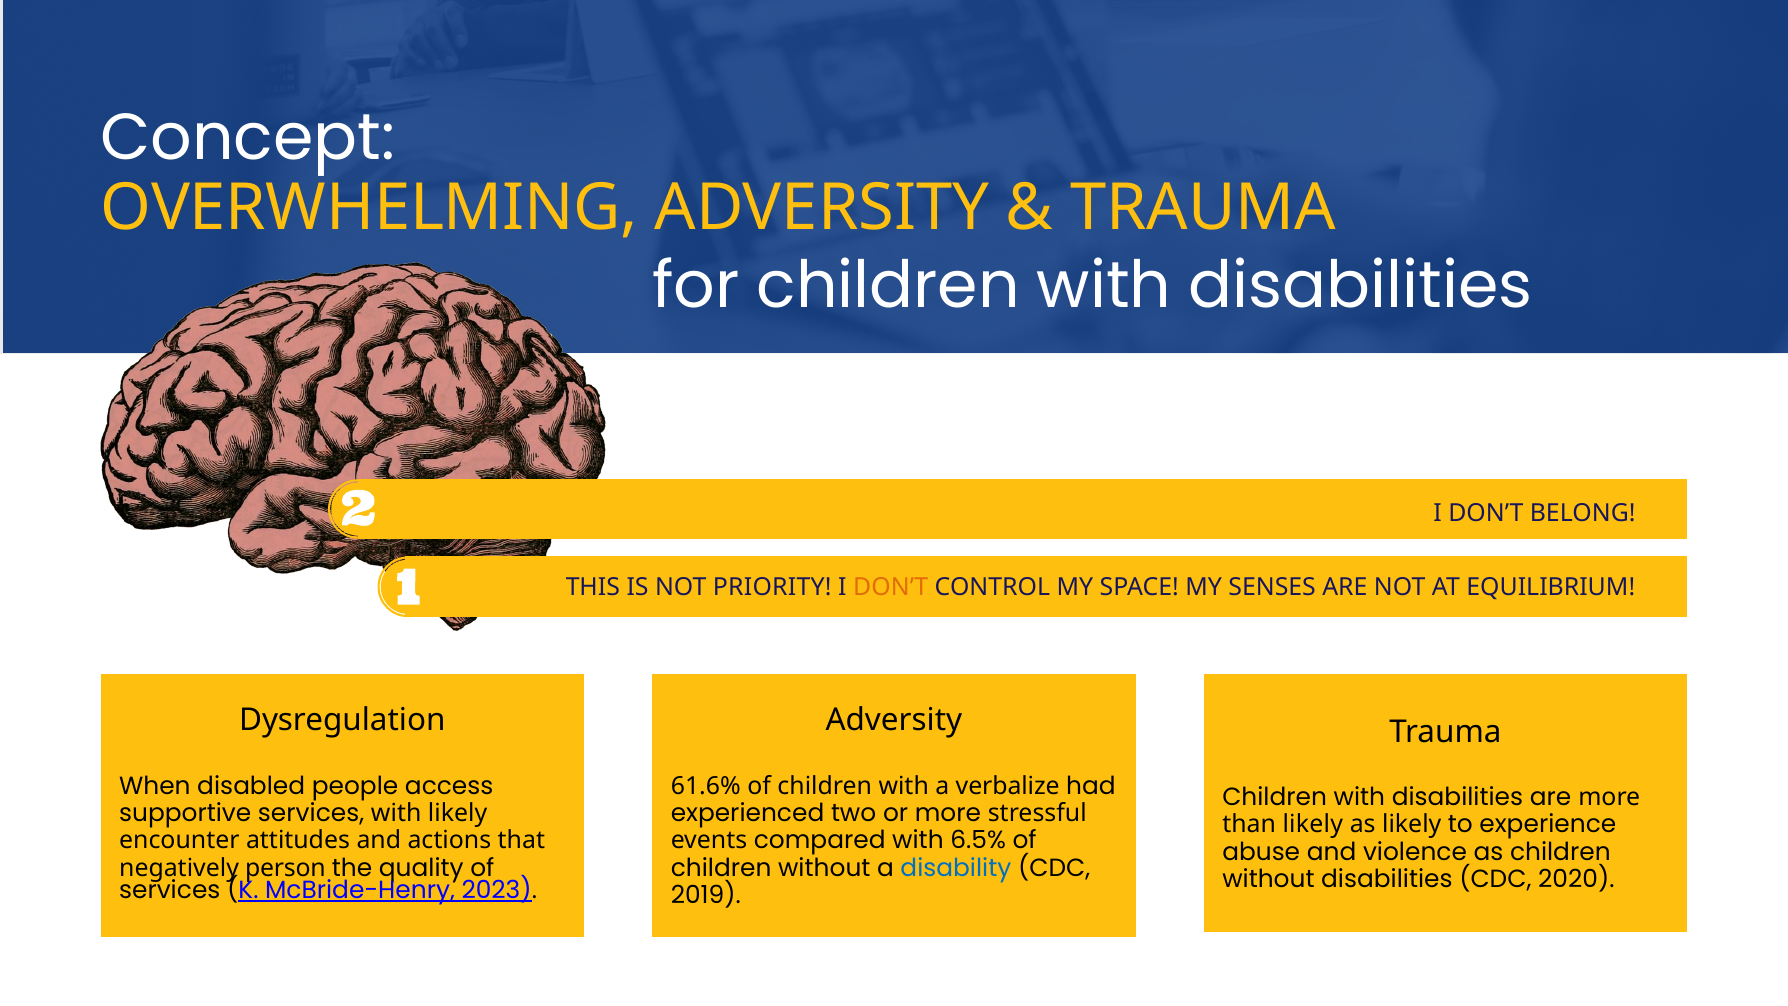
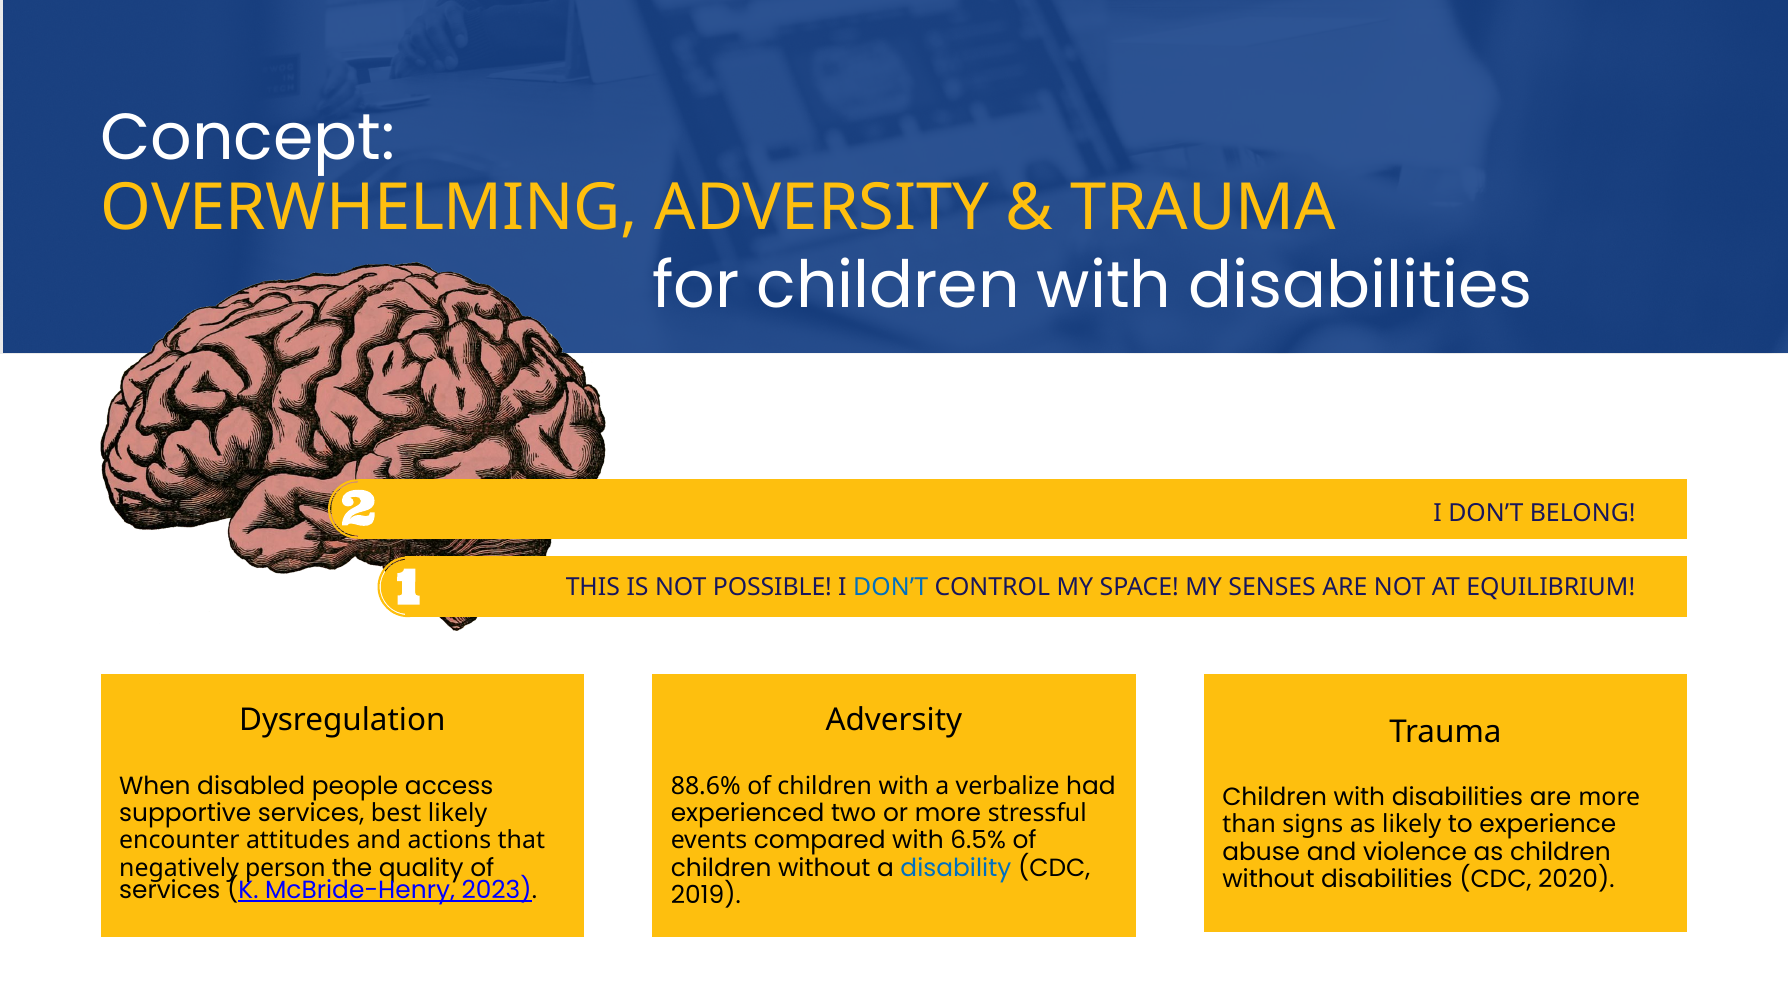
PRIORITY: PRIORITY -> POSSIBLE (772, 587)
DON’T colour: orange -> blue (891, 587)
61.6%: 61.6% -> 88.6% (706, 786)
services with: with -> best (396, 813)
than likely: likely -> signs (1313, 824)
